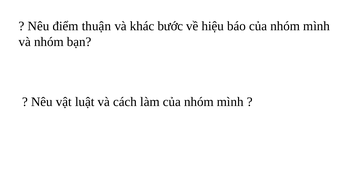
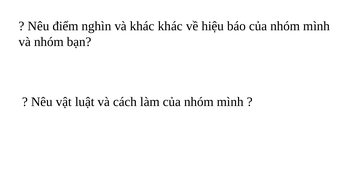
thuận: thuận -> nghìn (96, 26)
khác bước: bước -> khác (170, 26)
